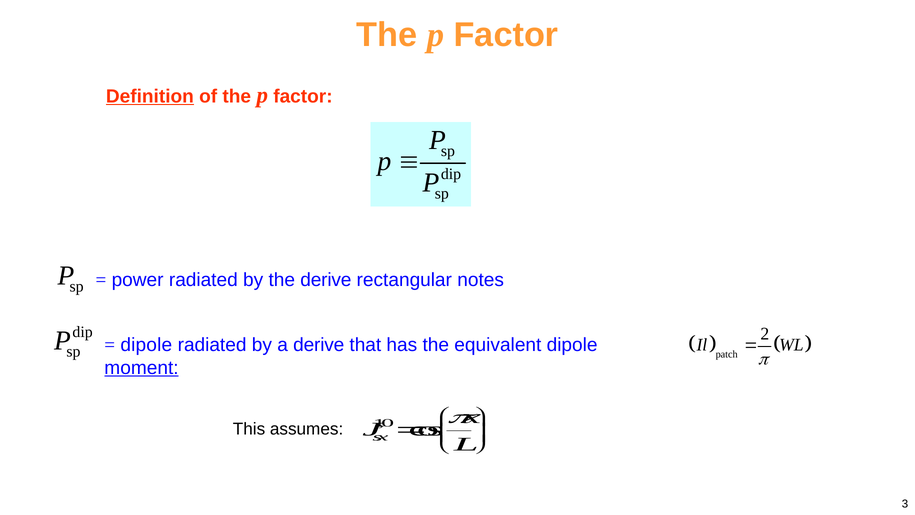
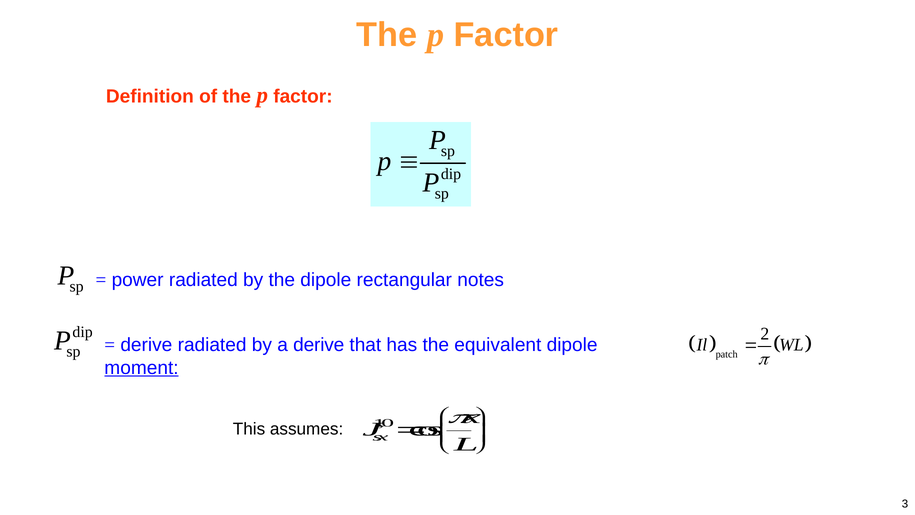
Definition underline: present -> none (150, 96)
the derive: derive -> dipole (326, 280)
dipole: dipole -> derive (146, 345)
